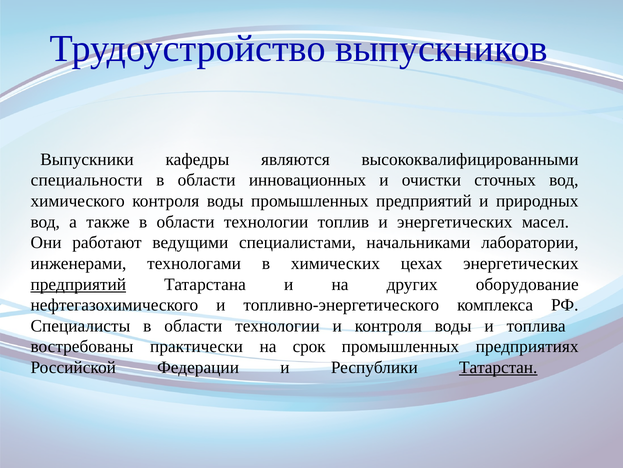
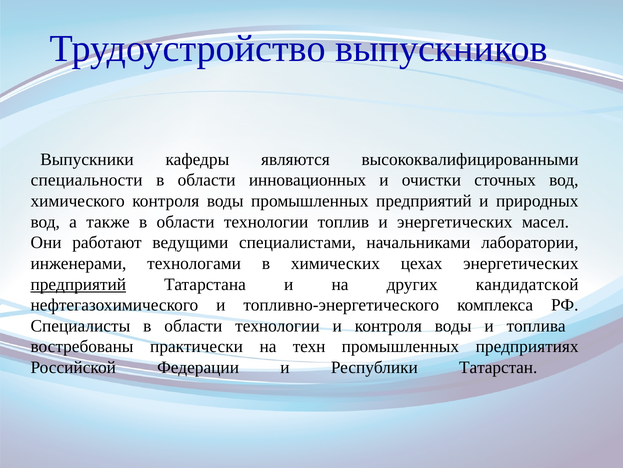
оборудование: оборудование -> кандидатской (527, 284)
срок: срок -> техн (309, 346)
Татарстан underline: present -> none (498, 367)
